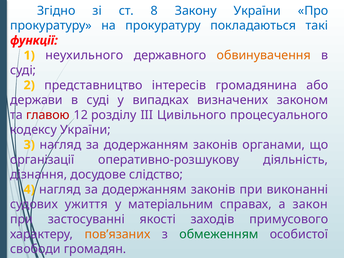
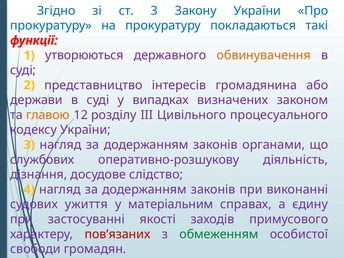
ст 8: 8 -> 3 (154, 11)
неухильного: неухильного -> утворюються (84, 55)
главою colour: red -> orange (48, 115)
організації: організації -> службових (42, 160)
закон: закон -> єдину (310, 204)
пов’язаних colour: orange -> red (117, 234)
